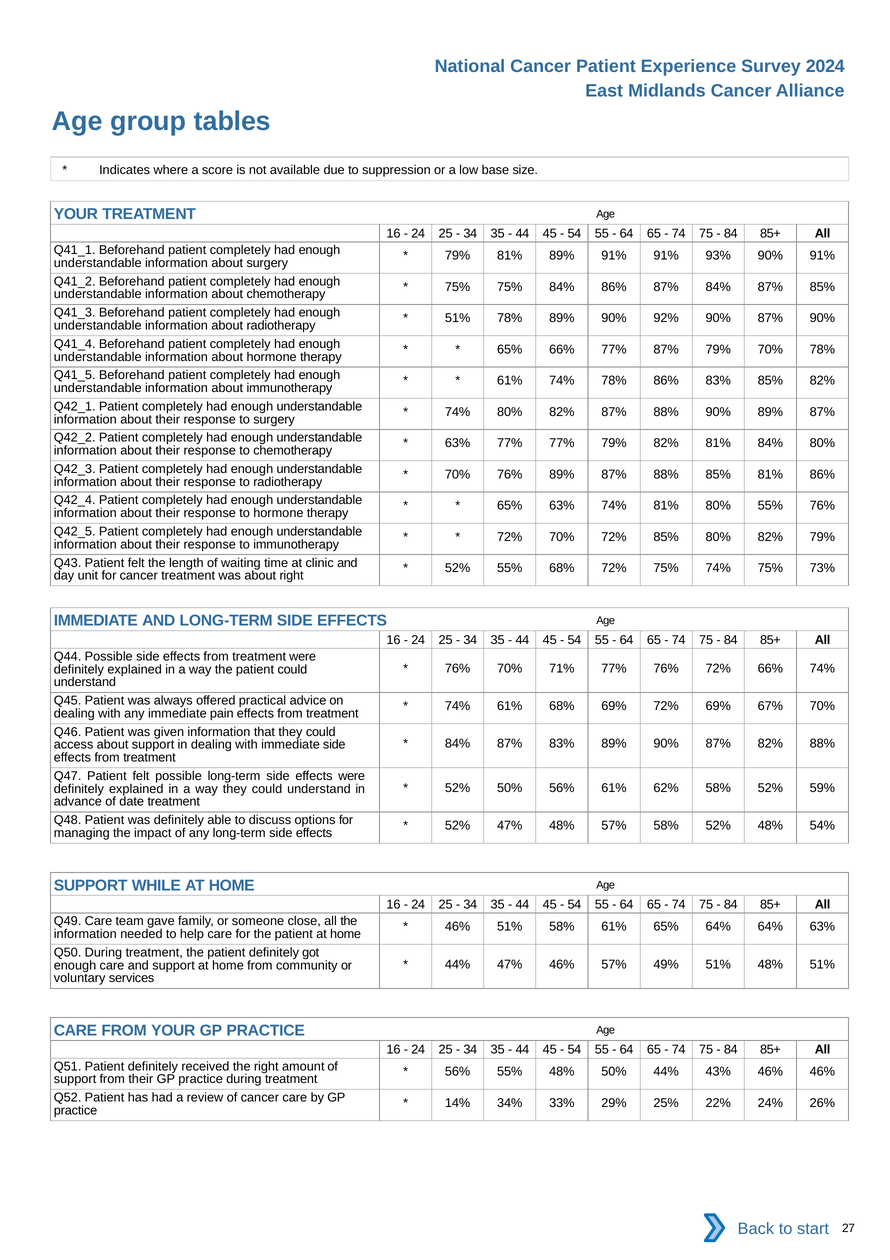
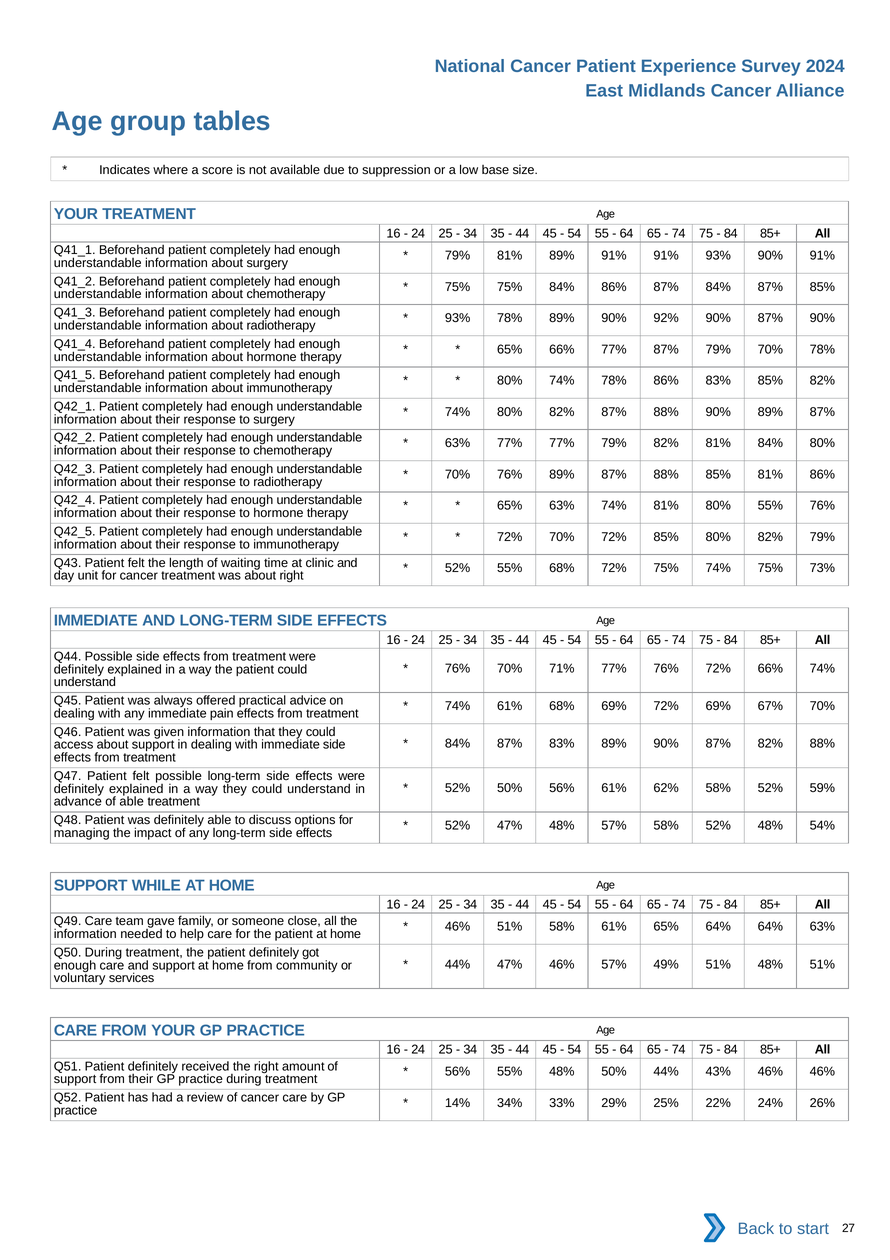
51%: 51% -> 93% (458, 318)
61%: 61% -> 80% (510, 380)
of date: date -> able (132, 801)
